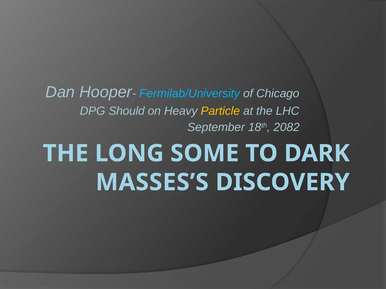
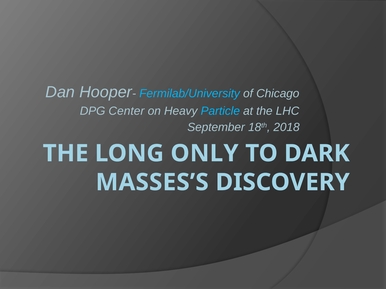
Should: Should -> Center (126, 111)
Particle colour: yellow -> light blue (220, 111)
2082: 2082 -> 2018 (287, 128)
SOME: SOME -> ONLY (205, 154)
